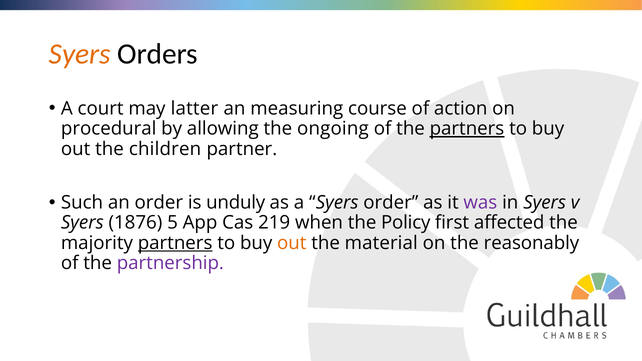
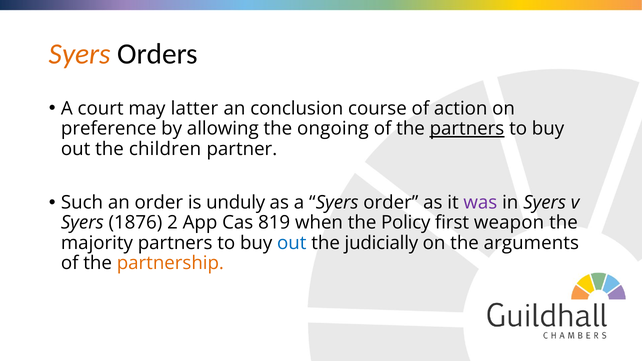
measuring: measuring -> conclusion (297, 109)
procedural: procedural -> preference (109, 129)
5: 5 -> 2 (172, 223)
219: 219 -> 819 (274, 223)
affected: affected -> weapon (509, 223)
partners underline: present -> none (175, 243)
out colour: orange -> blue (292, 243)
material: material -> judicially (381, 243)
reasonably: reasonably -> arguments (531, 243)
partnership colour: purple -> orange (170, 263)
